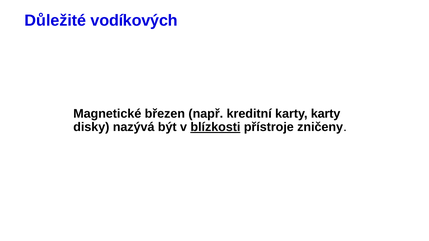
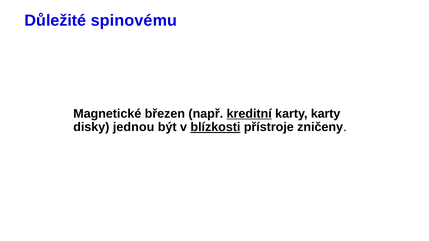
vodíkových: vodíkových -> spinovému (134, 21)
kreditní underline: none -> present (249, 114)
nazývá: nazývá -> jednou (134, 127)
